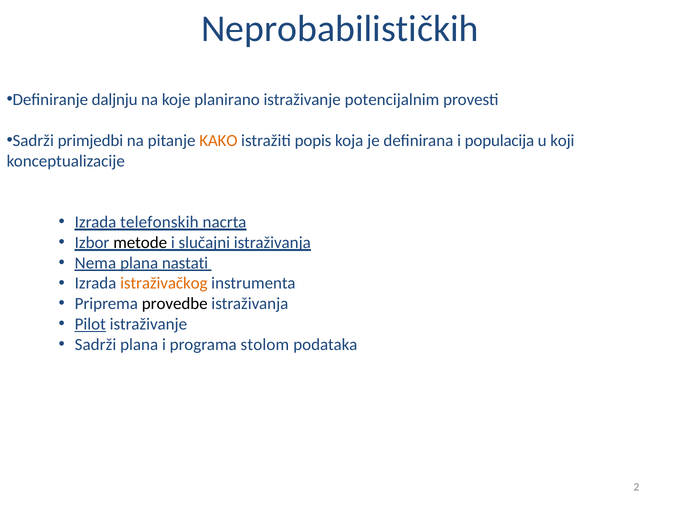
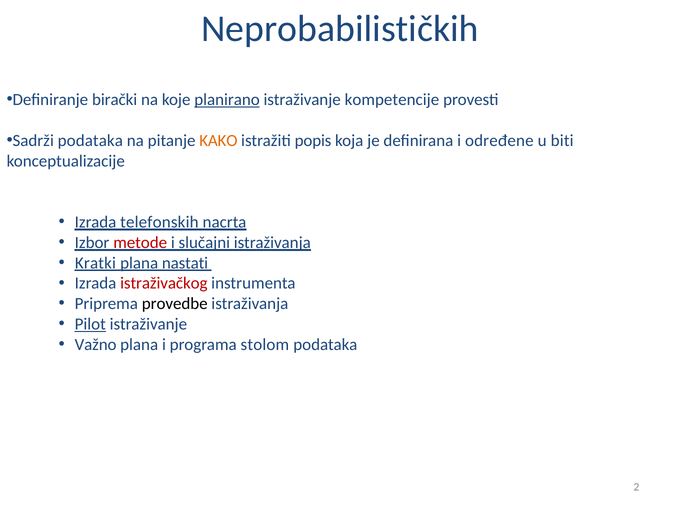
daljnju: daljnju -> birački (115, 100)
planirano underline: none -> present (227, 100)
potencijalnim: potencijalnim -> kompetencije (392, 100)
Sadrži primjedbi: primjedbi -> podataka (90, 141)
populacija: populacija -> određene (499, 141)
koji: koji -> biti (562, 141)
metode colour: black -> red (140, 243)
Nema: Nema -> Kratki (95, 263)
istraživačkog colour: orange -> red (164, 283)
Sadrži: Sadrži -> Važno (96, 345)
